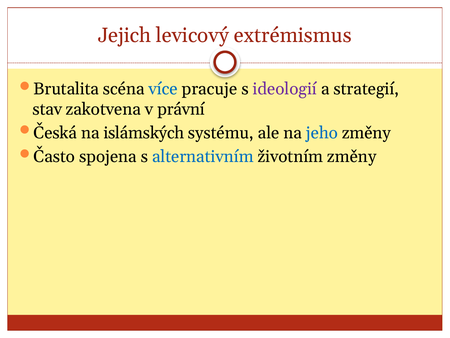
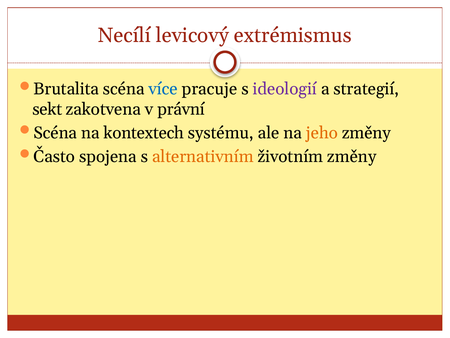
Jejich: Jejich -> Necílí (124, 35)
stav: stav -> sekt (47, 109)
Česká: Česká -> Scéna (55, 133)
islámských: islámských -> kontextech (144, 133)
jeho colour: blue -> orange (322, 133)
alternativním colour: blue -> orange (203, 156)
